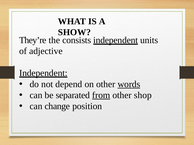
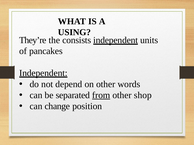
SHOW: SHOW -> USING (74, 32)
adjective: adjective -> pancakes (46, 51)
words underline: present -> none (129, 85)
